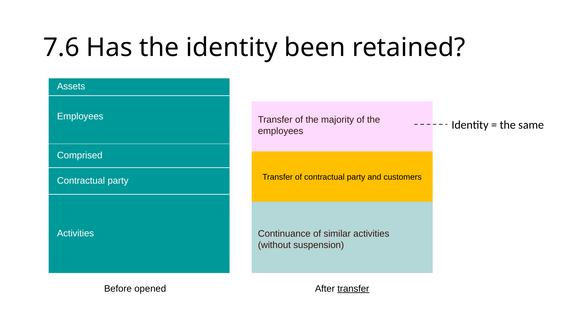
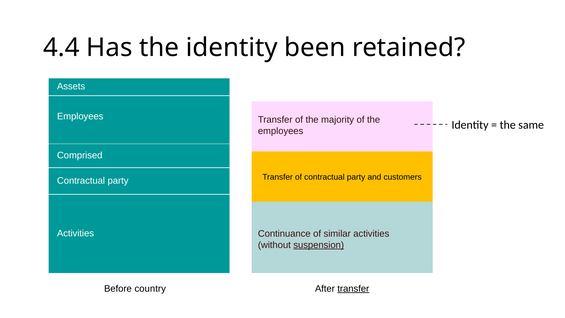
7.6: 7.6 -> 4.4 (61, 47)
suspension underline: none -> present (319, 245)
opened: opened -> country (150, 288)
